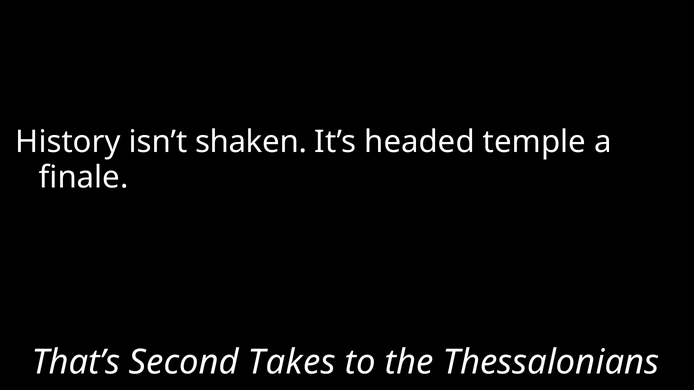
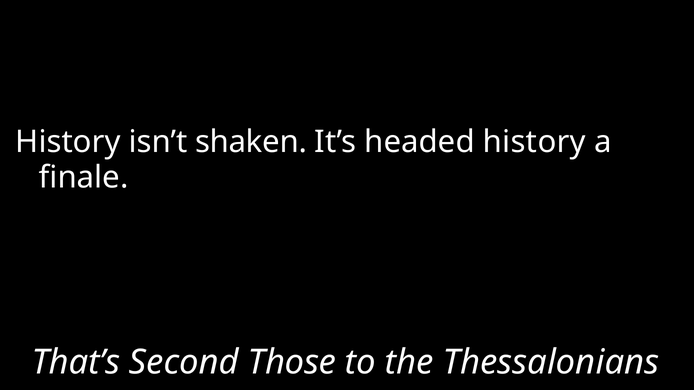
headed temple: temple -> history (534, 142)
Takes: Takes -> Those (292, 362)
